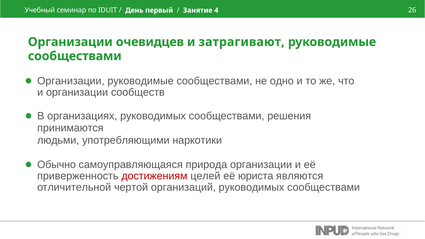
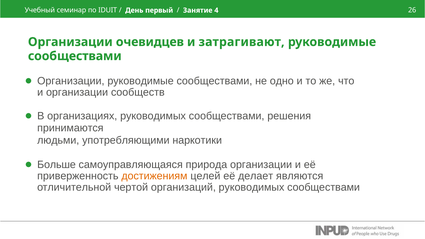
Обычно: Обычно -> Больше (57, 164)
достижениям colour: red -> orange (154, 176)
юриста: юриста -> делает (256, 176)
